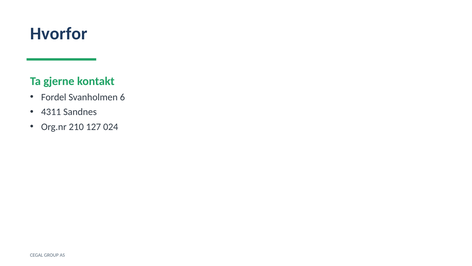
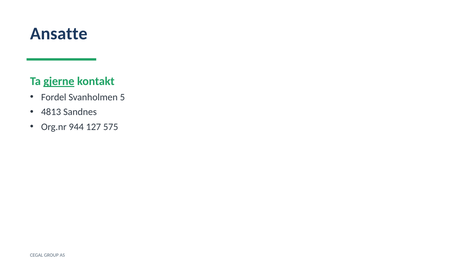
Hvorfor: Hvorfor -> Ansatte (59, 34)
gjerne underline: none -> present (59, 81)
6: 6 -> 5 (122, 97)
4311: 4311 -> 4813 (51, 112)
210: 210 -> 944 (76, 127)
024: 024 -> 575 (111, 127)
